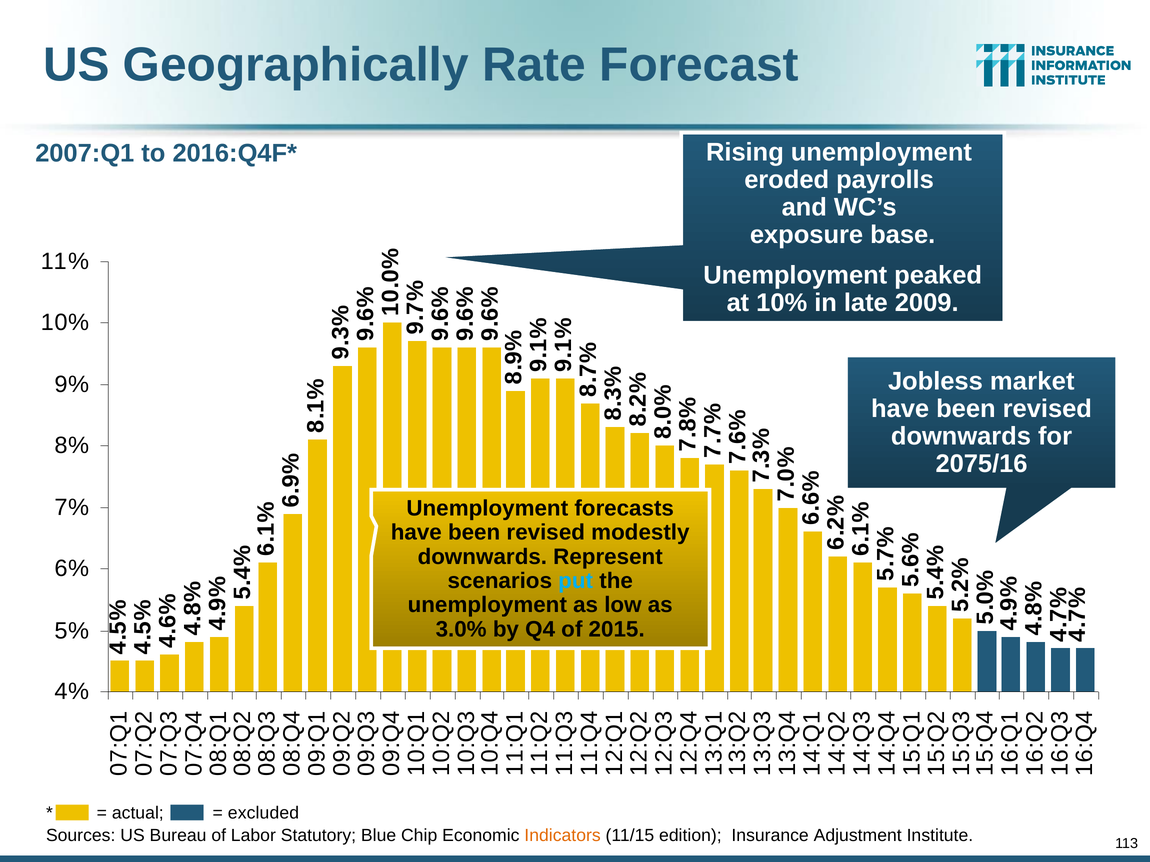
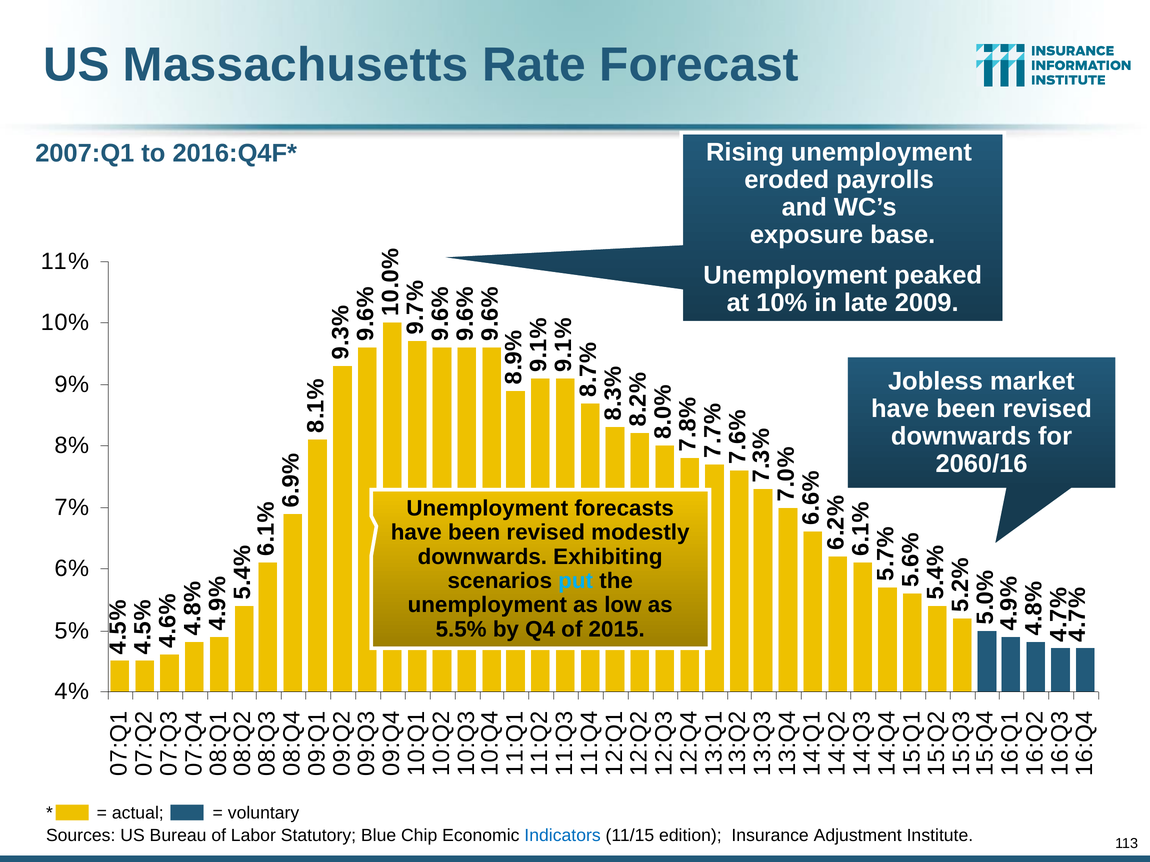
Geographically: Geographically -> Massachusetts (296, 65)
2075/16: 2075/16 -> 2060/16 (982, 464)
Represent: Represent -> Exhibiting (608, 557)
3.0%: 3.0% -> 5.5% (461, 630)
excluded: excluded -> voluntary (264, 814)
Indicators colour: orange -> blue (563, 836)
